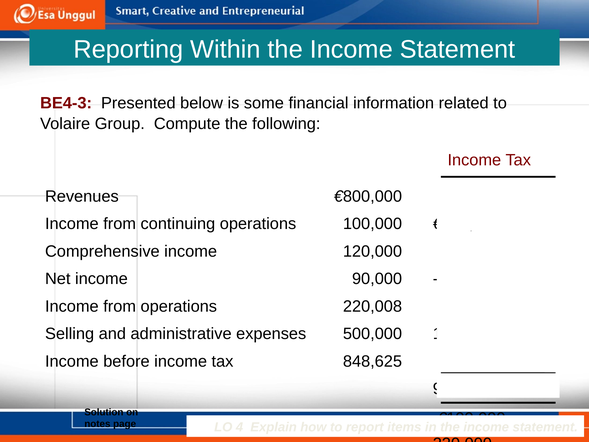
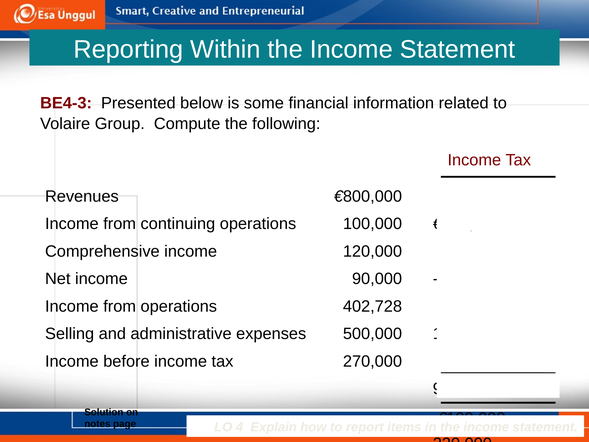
220,008: 220,008 -> 402,728 (372, 306)
848,625: 848,625 -> 270,000 (372, 361)
